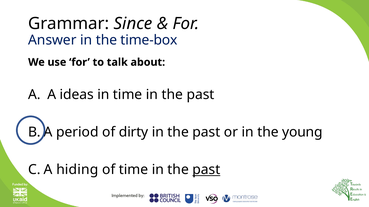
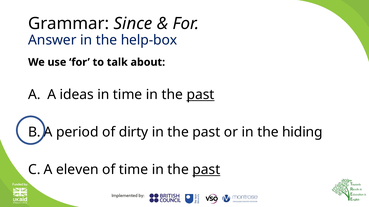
time-box: time-box -> help-box (149, 40)
past underline: none -> present (200, 95)
young: young -> hiding (302, 132)
hiding: hiding -> eleven (77, 170)
